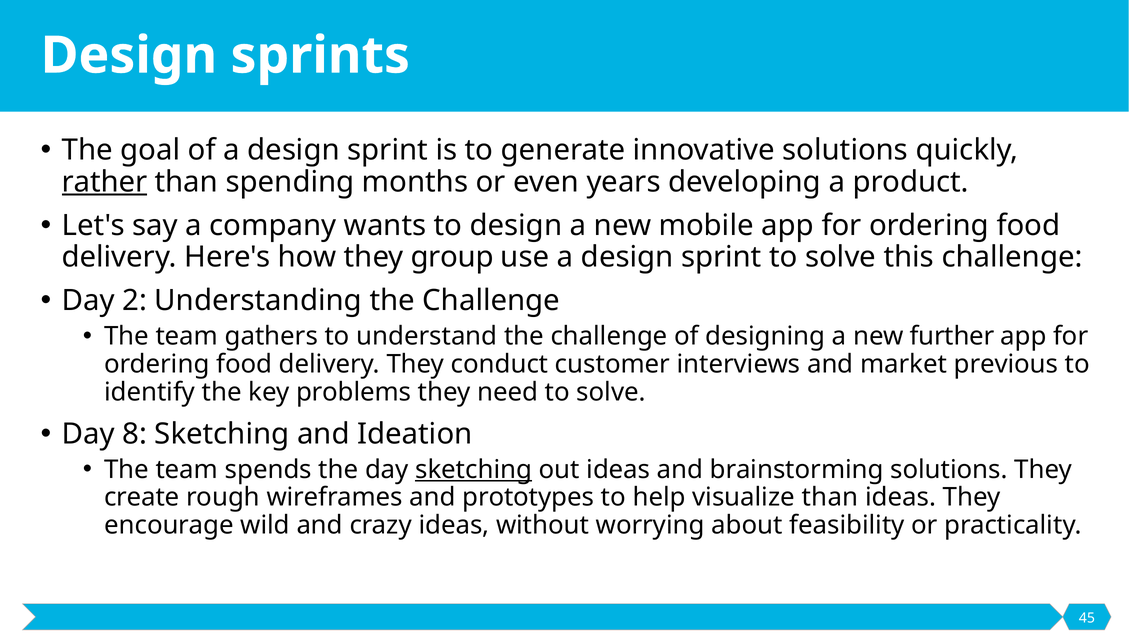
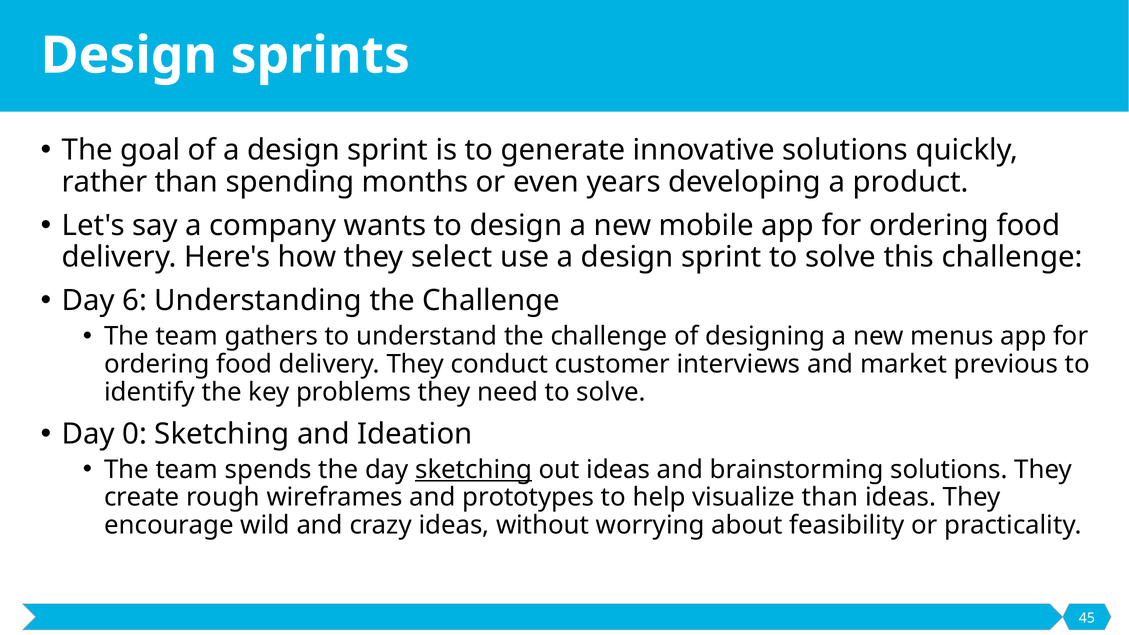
rather underline: present -> none (105, 182)
group: group -> select (452, 257)
2: 2 -> 6 (135, 301)
further: further -> menus (952, 336)
8: 8 -> 0 (135, 434)
